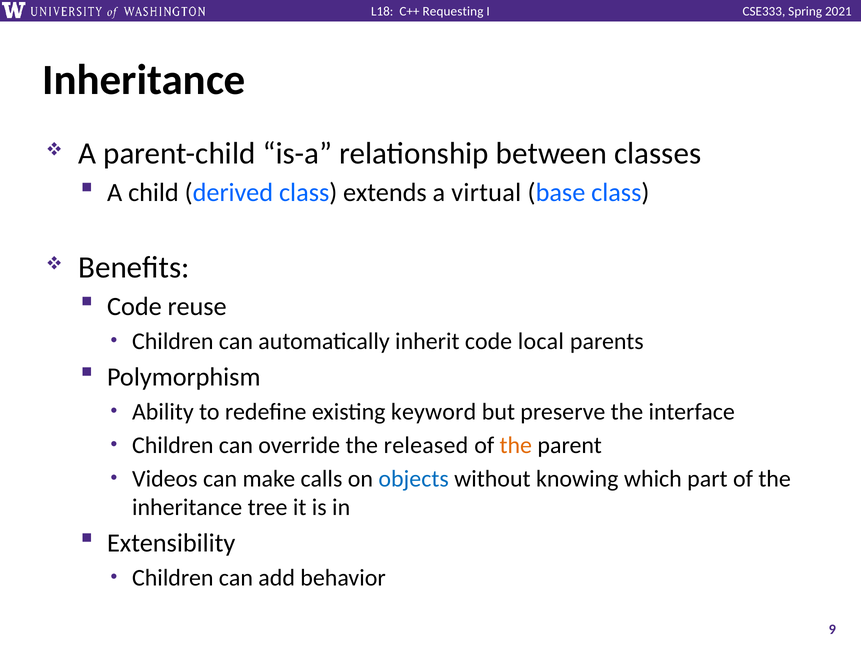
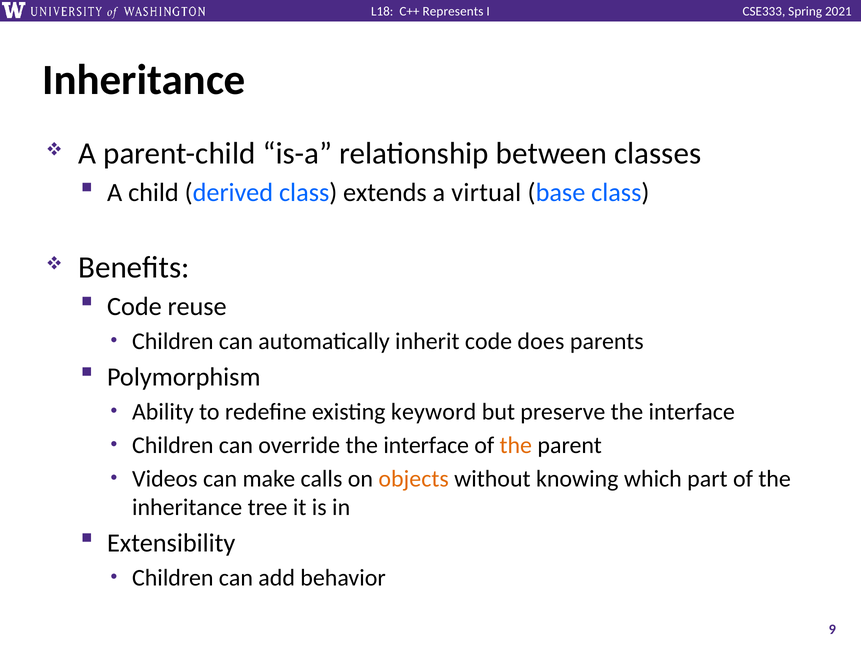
Requesting: Requesting -> Represents (453, 11)
local: local -> does (541, 341)
override the released: released -> interface (426, 445)
objects colour: blue -> orange (414, 479)
